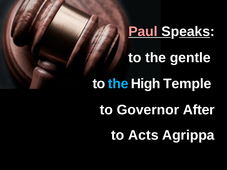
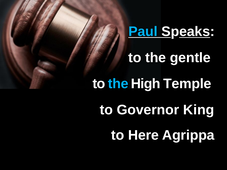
Paul colour: pink -> light blue (143, 32)
After: After -> King (199, 110)
Acts: Acts -> Here (143, 135)
